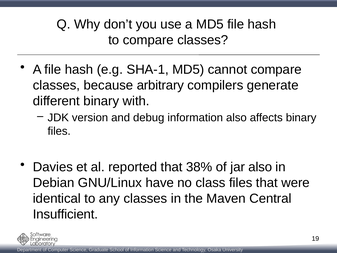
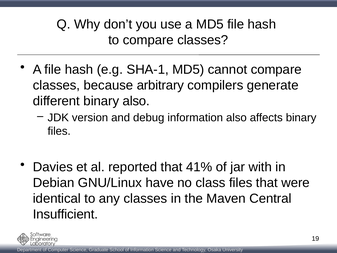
binary with: with -> also (136, 101)
38%: 38% -> 41% (199, 167)
jar also: also -> with (260, 167)
